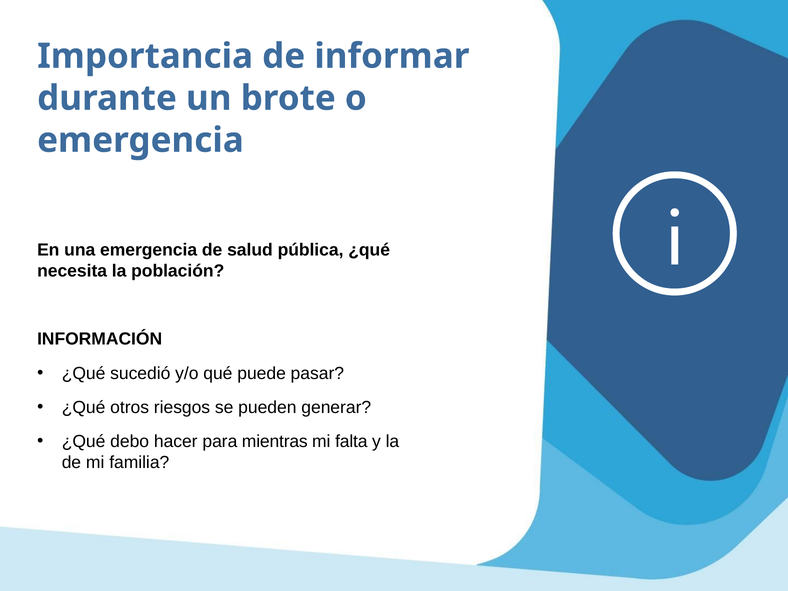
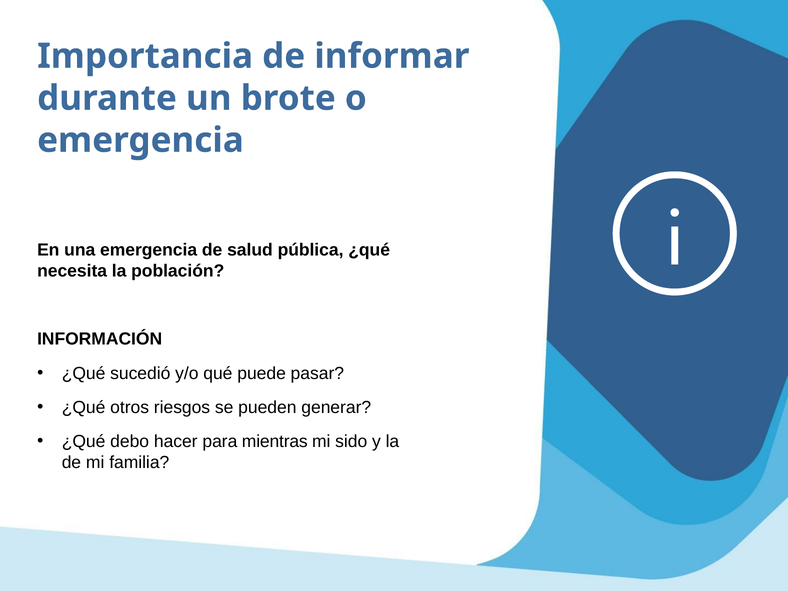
falta: falta -> sido (351, 442)
